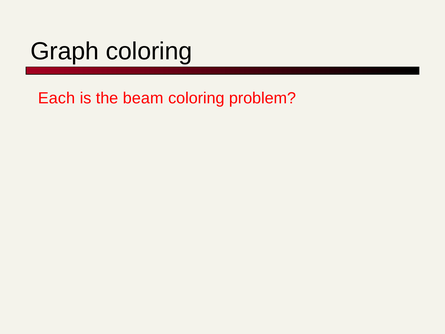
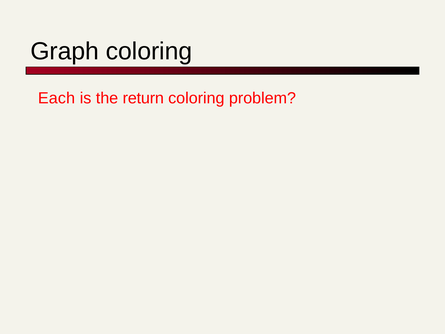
beam: beam -> return (143, 98)
